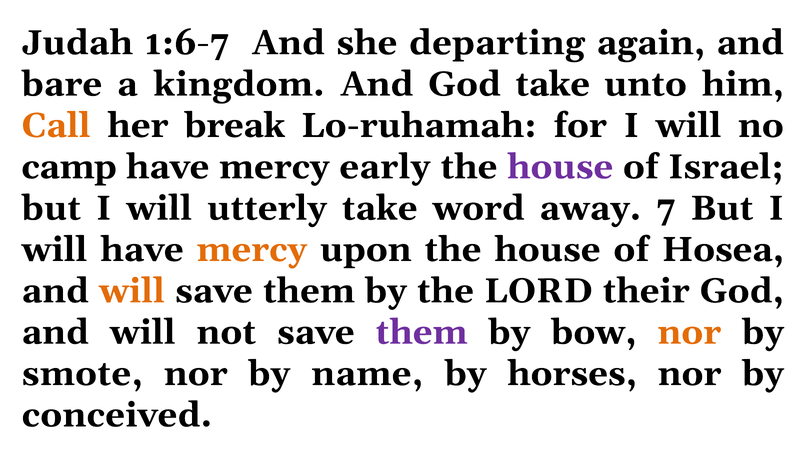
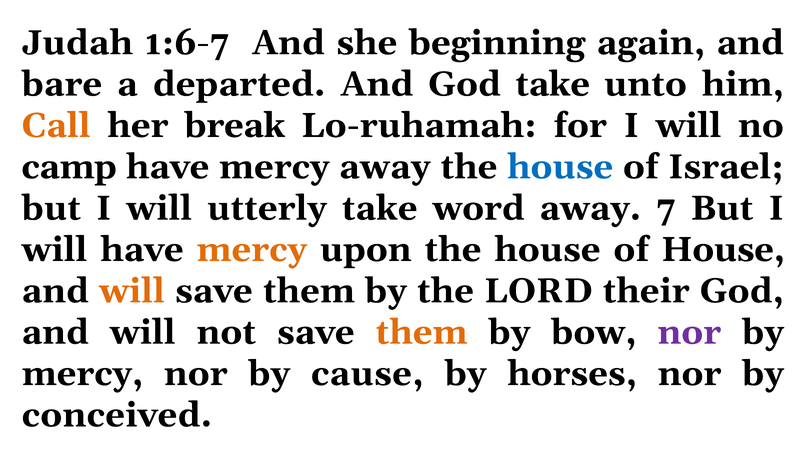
departing: departing -> beginning (497, 43)
kingdom: kingdom -> departed (239, 84)
mercy early: early -> away (385, 167)
house colour: purple -> blue (560, 167)
of Hosea: Hosea -> House (723, 250)
them colour: purple -> orange (422, 332)
nor colour: orange -> purple (689, 332)
smote: smote -> mercy (82, 374)
name: name -> cause (367, 374)
